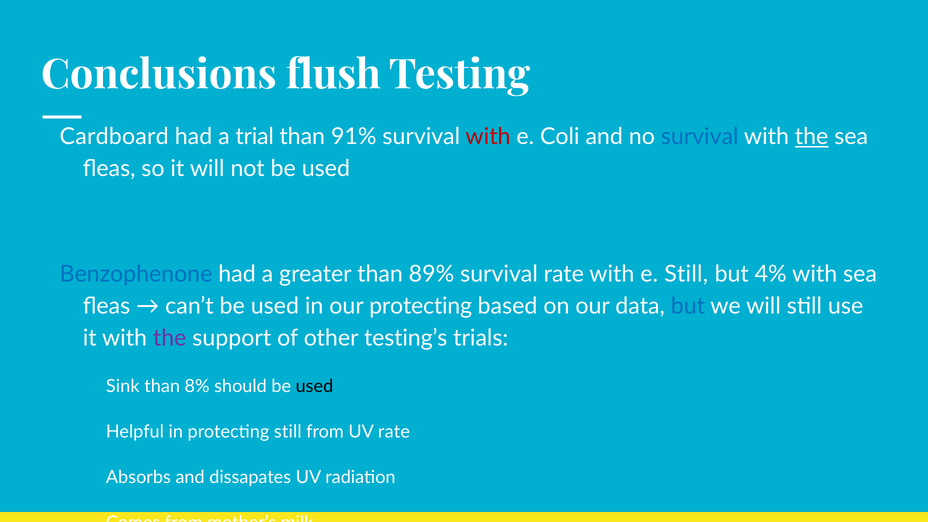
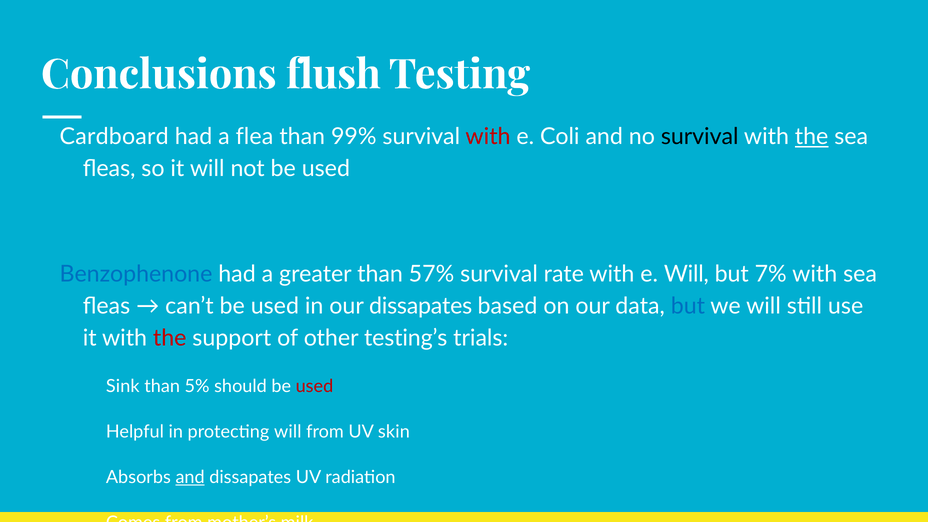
trial: trial -> flea (255, 137)
91%: 91% -> 99% (354, 137)
survival colour: blue -> black (700, 137)
89%: 89% -> 57% (431, 274)
e Still: Still -> Will (686, 274)
4%: 4% -> 7% (771, 274)
our protecting: protecting -> dissapates (421, 306)
the colour: purple -> red (170, 338)
8%: 8% -> 5% (197, 386)
used colour: black -> red (314, 386)
protecting still: still -> will (288, 432)
UV rate: rate -> skin (394, 432)
and underline: none -> present (190, 477)
